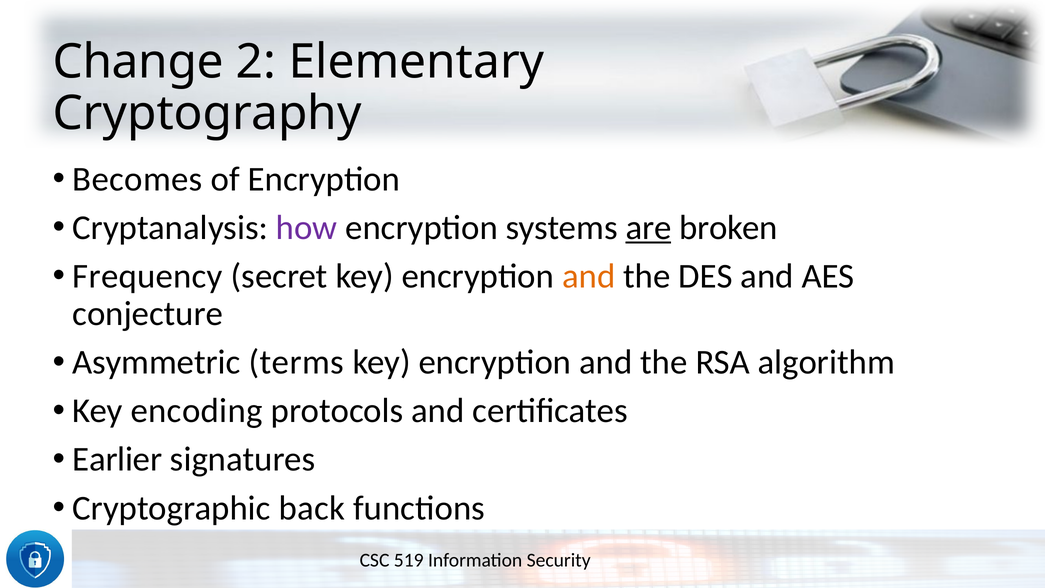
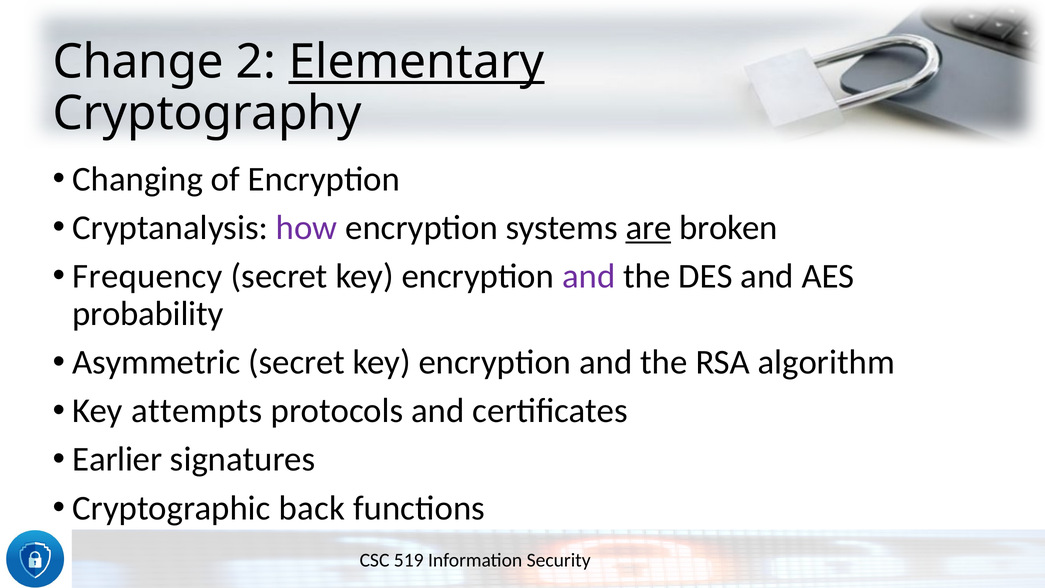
Elementary underline: none -> present (416, 62)
Becomes: Becomes -> Changing (138, 179)
and colour: orange -> purple (589, 276)
conjecture: conjecture -> probability (148, 314)
Asymmetric terms: terms -> secret (297, 362)
encoding: encoding -> attempts (197, 411)
